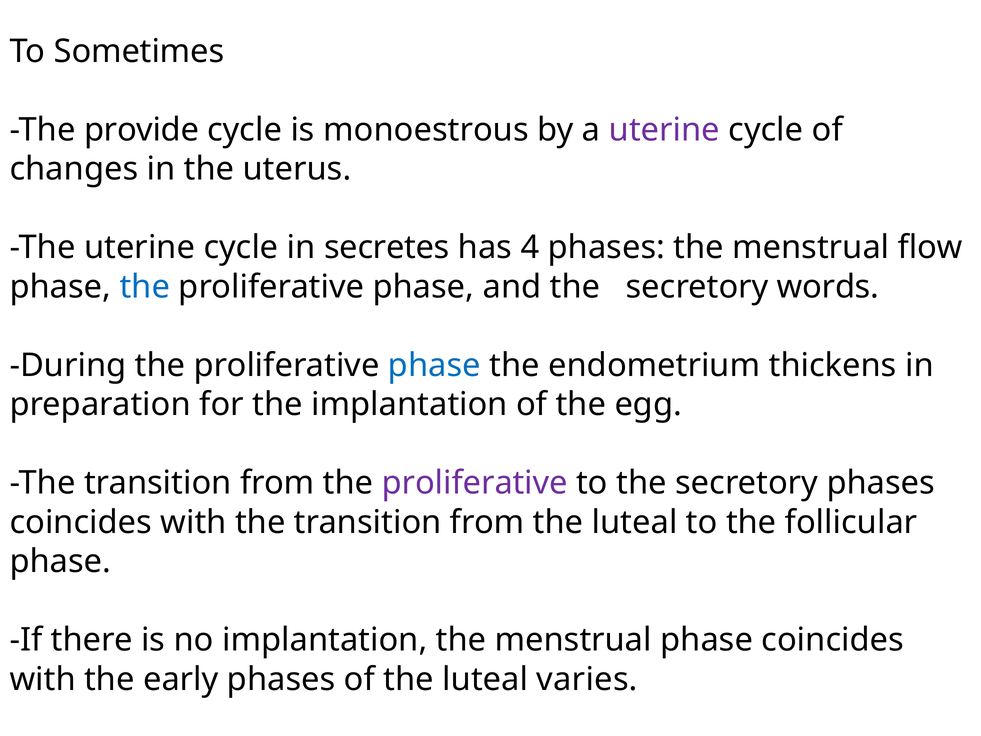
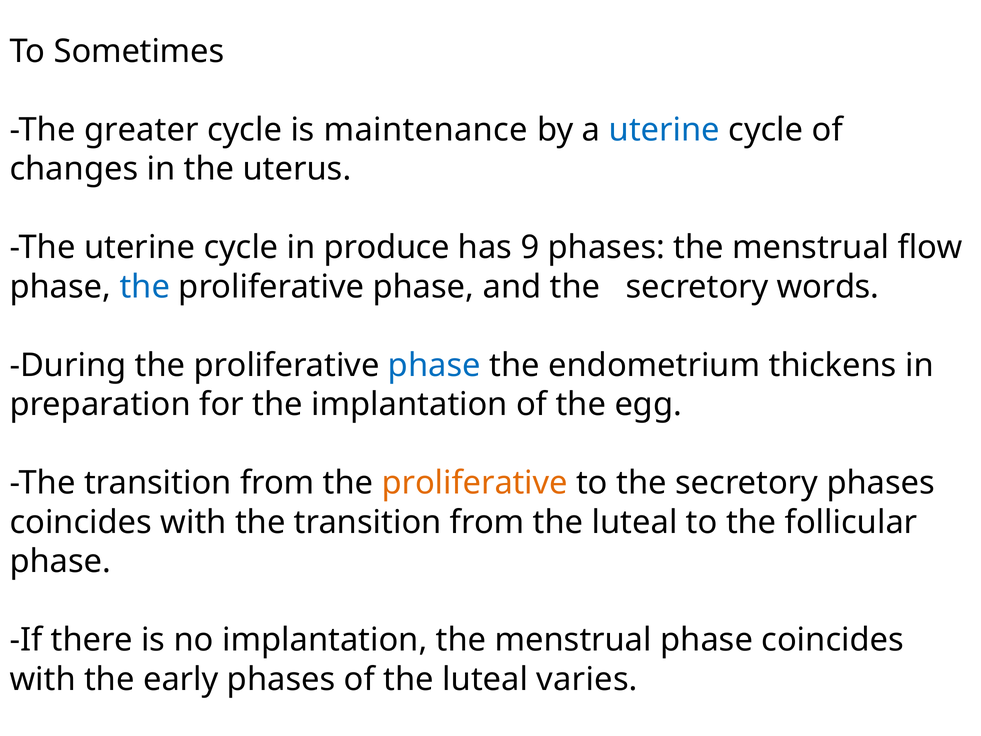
provide: provide -> greater (141, 130)
monoestrous: monoestrous -> maintenance (426, 130)
uterine colour: purple -> blue (664, 130)
secretes: secretes -> produce (387, 247)
4: 4 -> 9 (530, 247)
proliferative colour: purple -> orange (475, 483)
